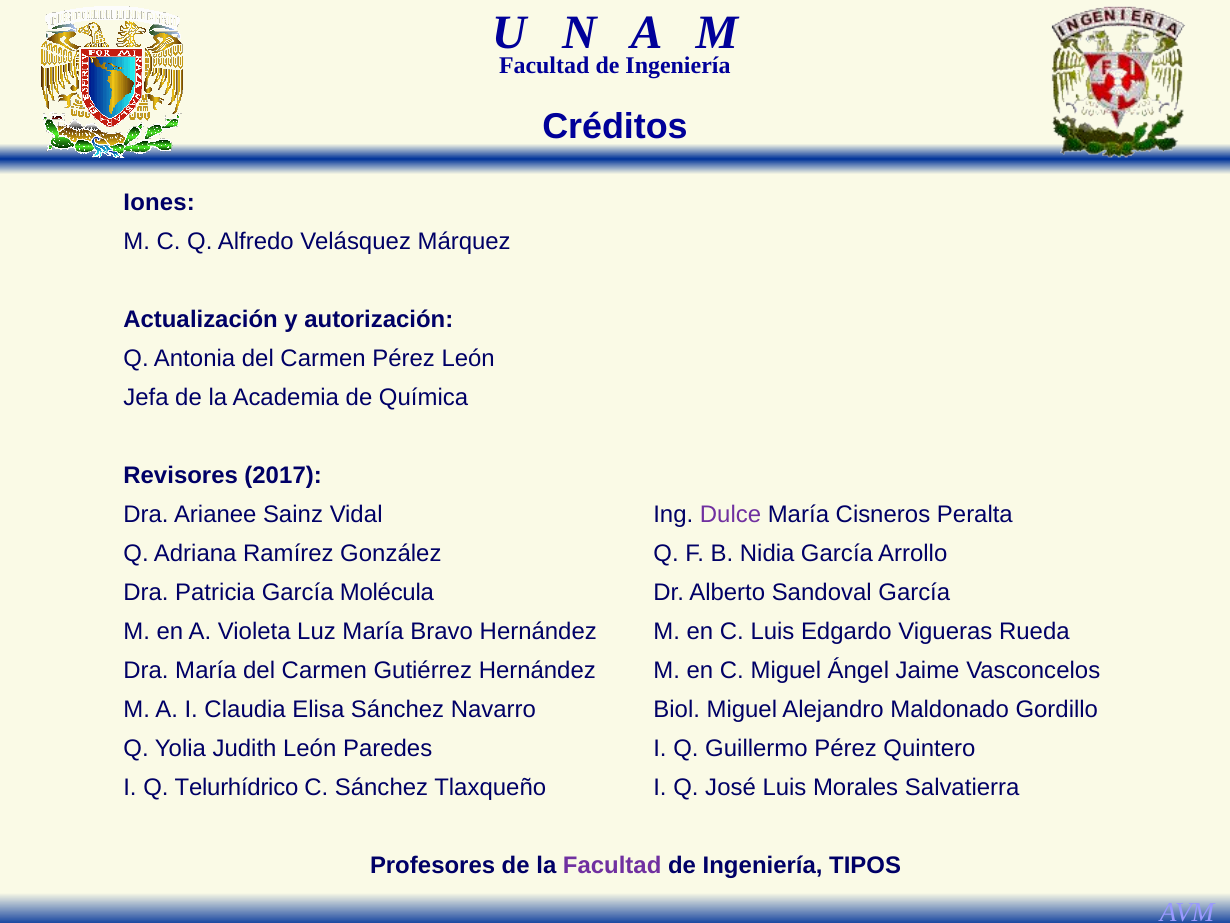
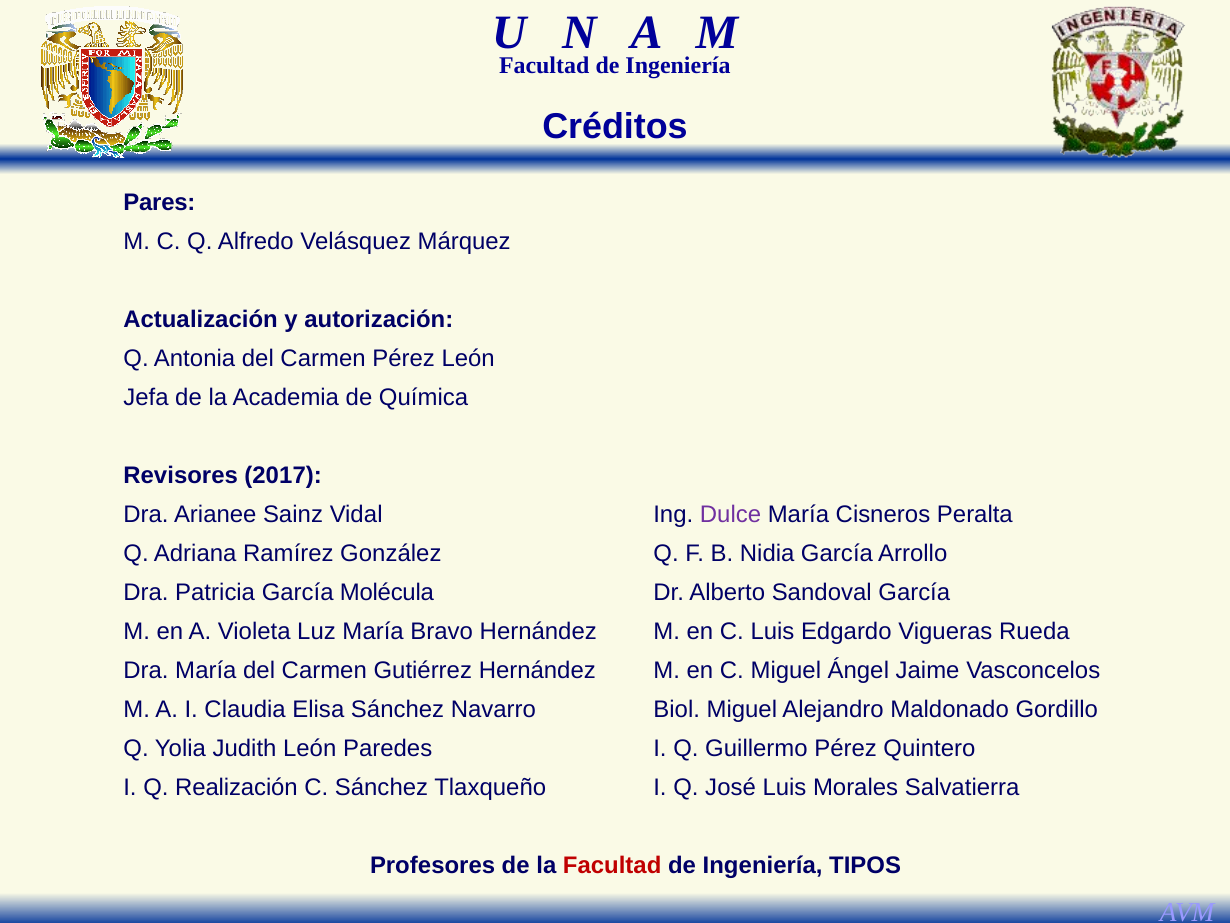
Iones: Iones -> Pares (159, 202)
Telurhídrico: Telurhídrico -> Realización (236, 787)
Facultad colour: purple -> red (612, 865)
